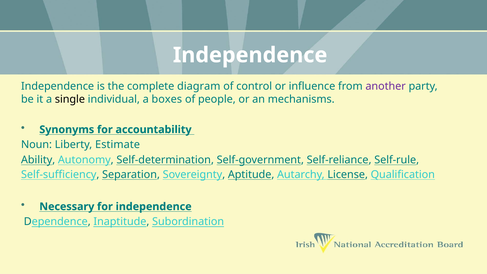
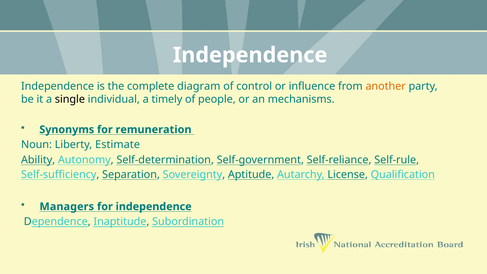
another colour: purple -> orange (386, 86)
boxes: boxes -> timely (167, 99)
accountability: accountability -> remuneration (153, 130)
Necessary: Necessary -> Managers (67, 207)
